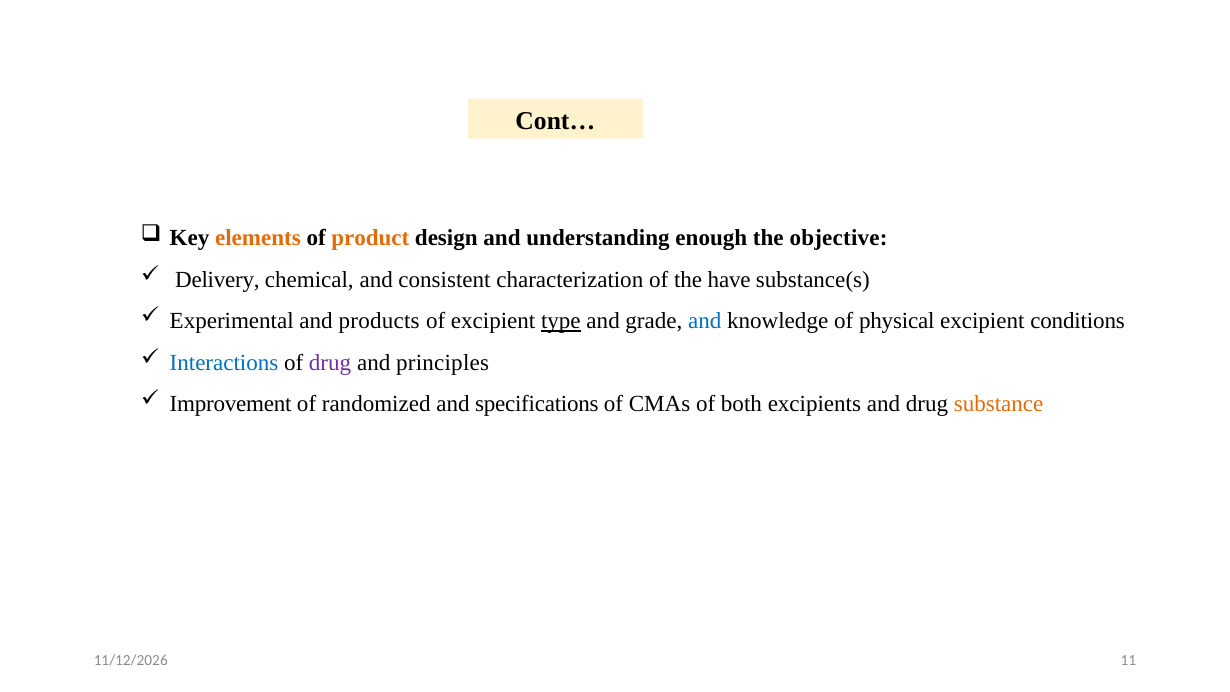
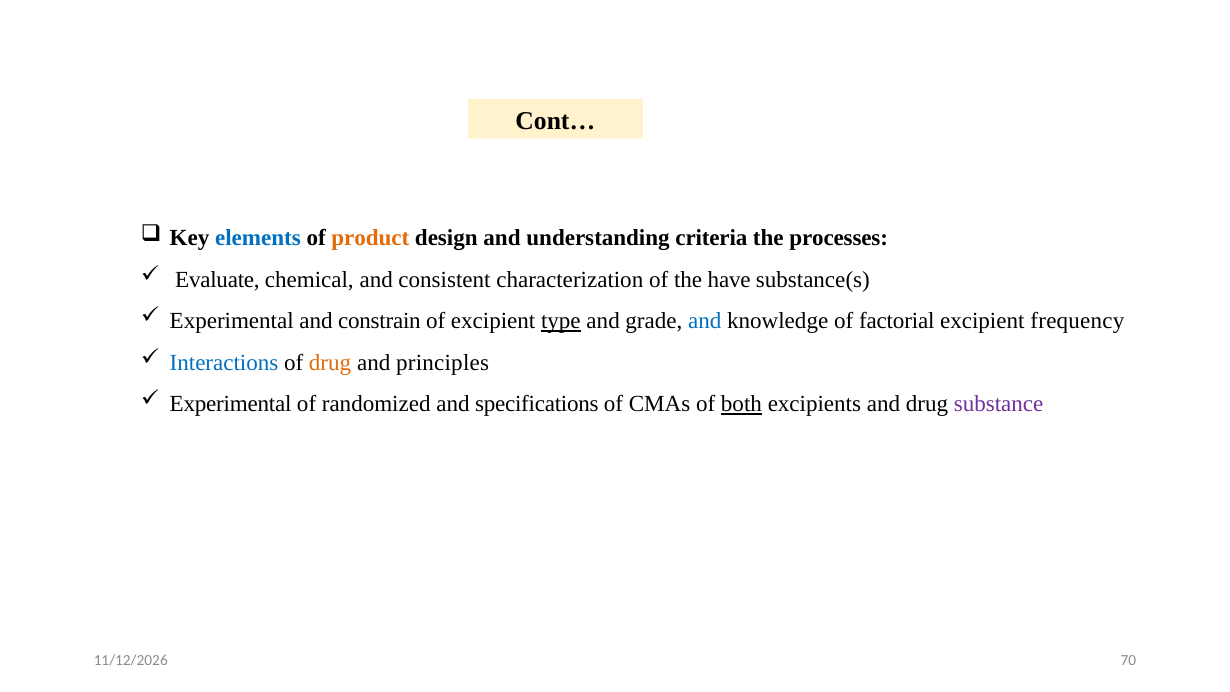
elements colour: orange -> blue (258, 238)
enough: enough -> criteria (711, 238)
objective: objective -> processes (839, 238)
Delivery: Delivery -> Evaluate (217, 279)
products: products -> constrain (379, 321)
physical: physical -> factorial (897, 321)
conditions: conditions -> frequency (1077, 321)
drug colour: purple -> orange (330, 362)
Improvement: Improvement -> Experimental (231, 404)
both underline: none -> present (741, 404)
substance colour: orange -> purple (999, 404)
11: 11 -> 70 (1128, 661)
